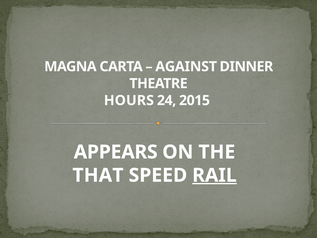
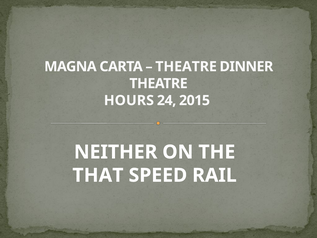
AGAINST: AGAINST -> THEATRE (186, 67)
APPEARS: APPEARS -> NEITHER (116, 152)
RAIL underline: present -> none (214, 175)
